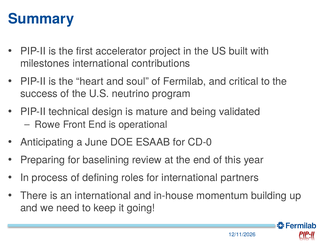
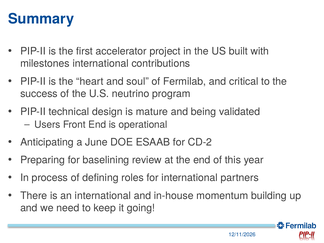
Rowe: Rowe -> Users (47, 125)
CD-0: CD-0 -> CD-2 (200, 142)
